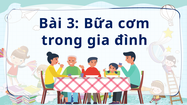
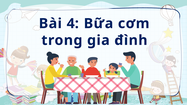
3: 3 -> 4 (73, 24)
